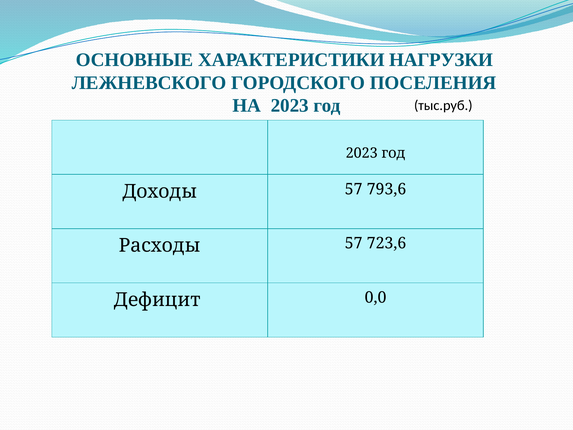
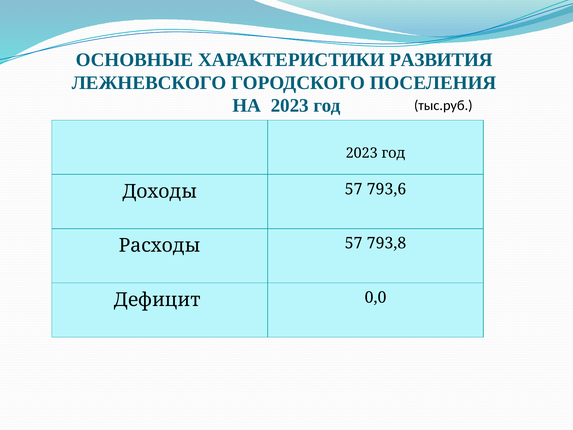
НАГРУЗКИ: НАГРУЗКИ -> РАЗВИТИЯ (441, 60)
723,6: 723,6 -> 793,8 (386, 243)
